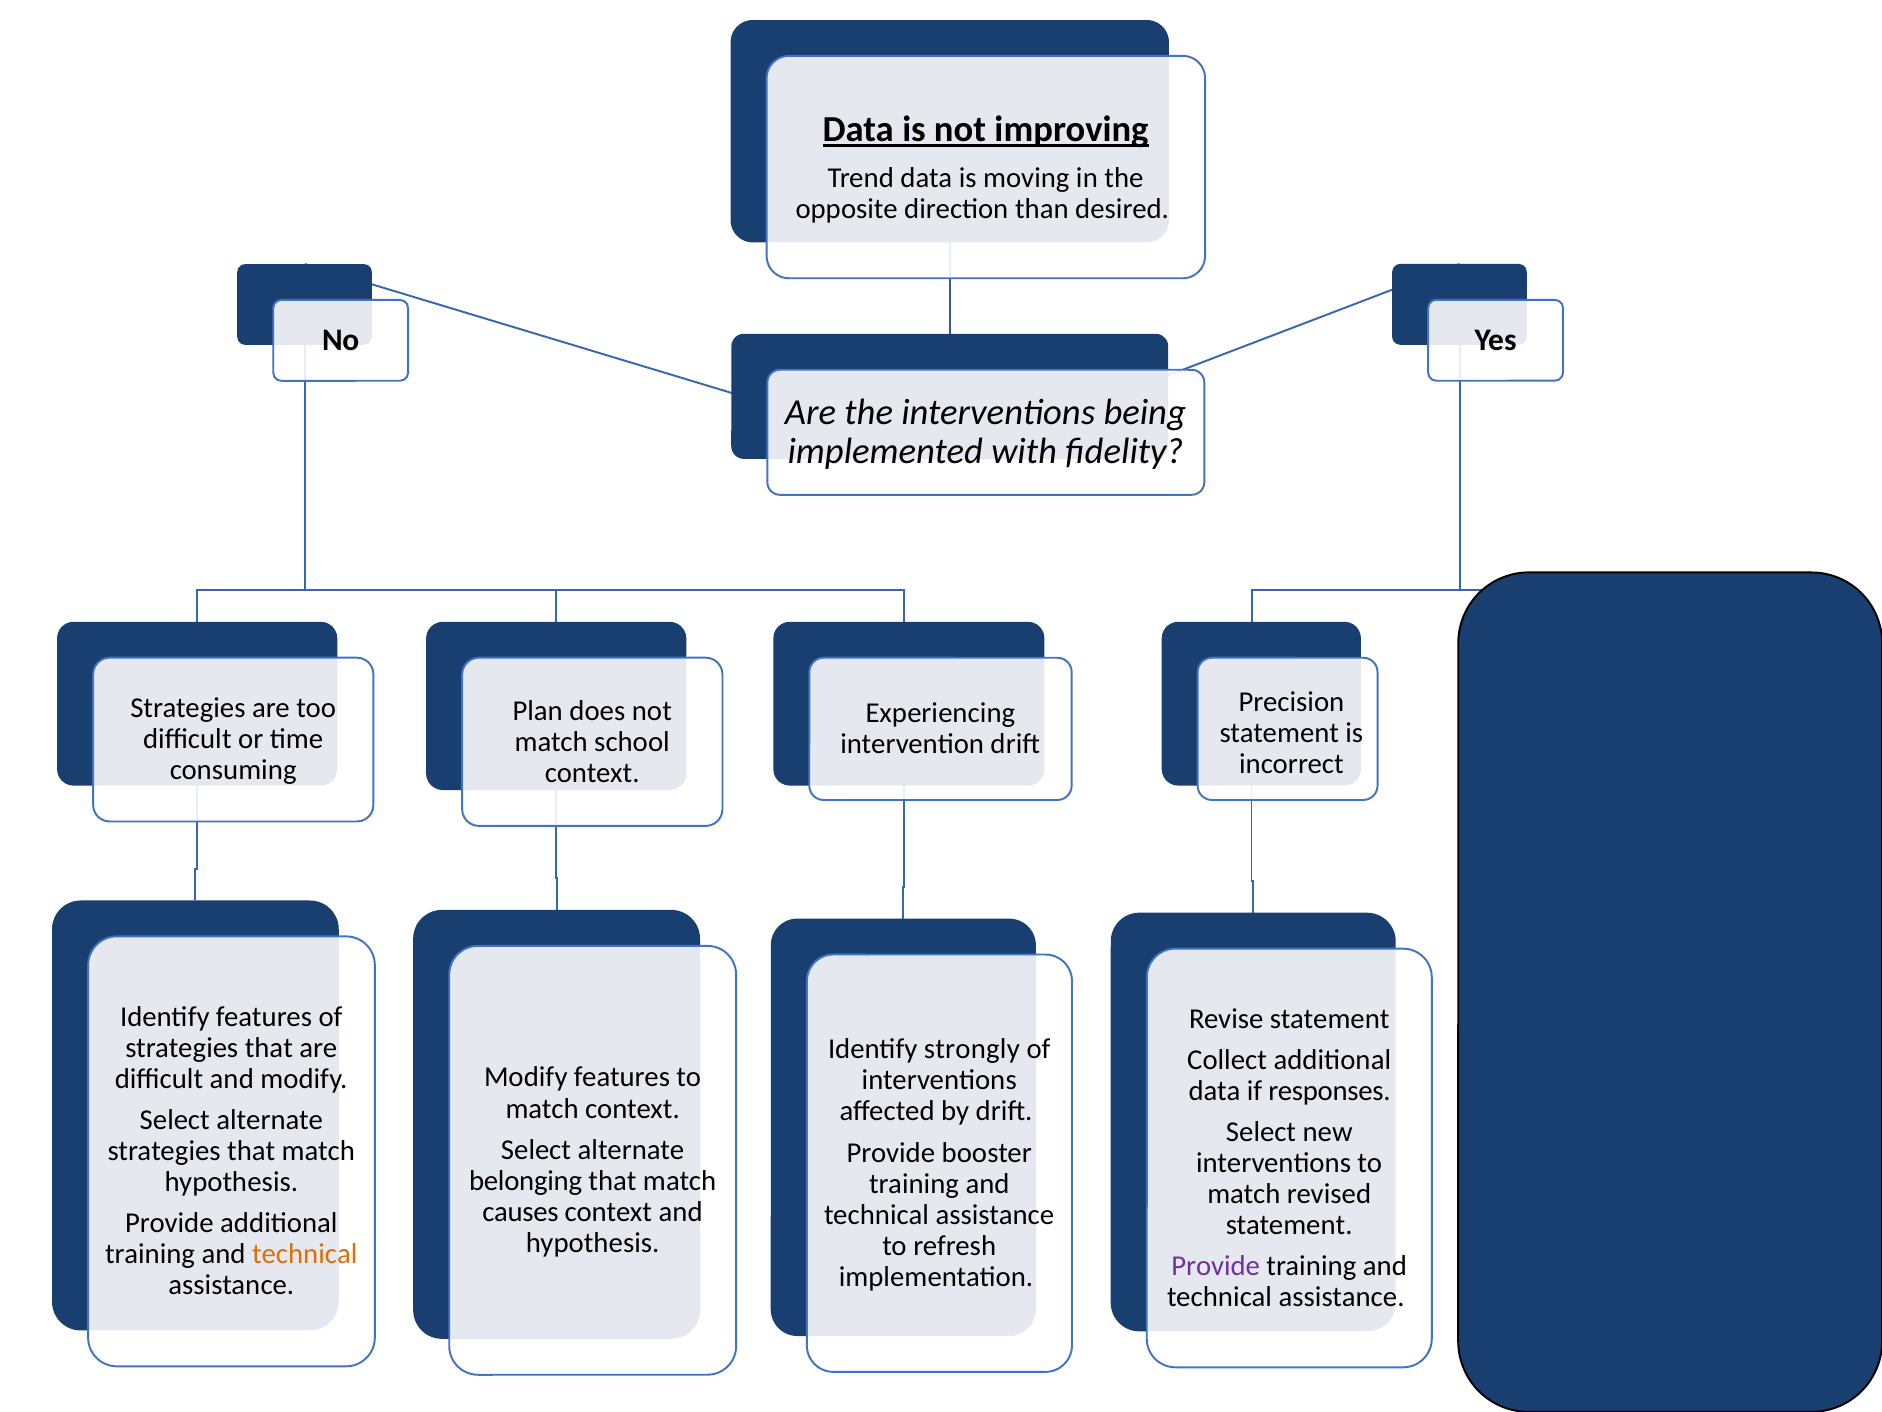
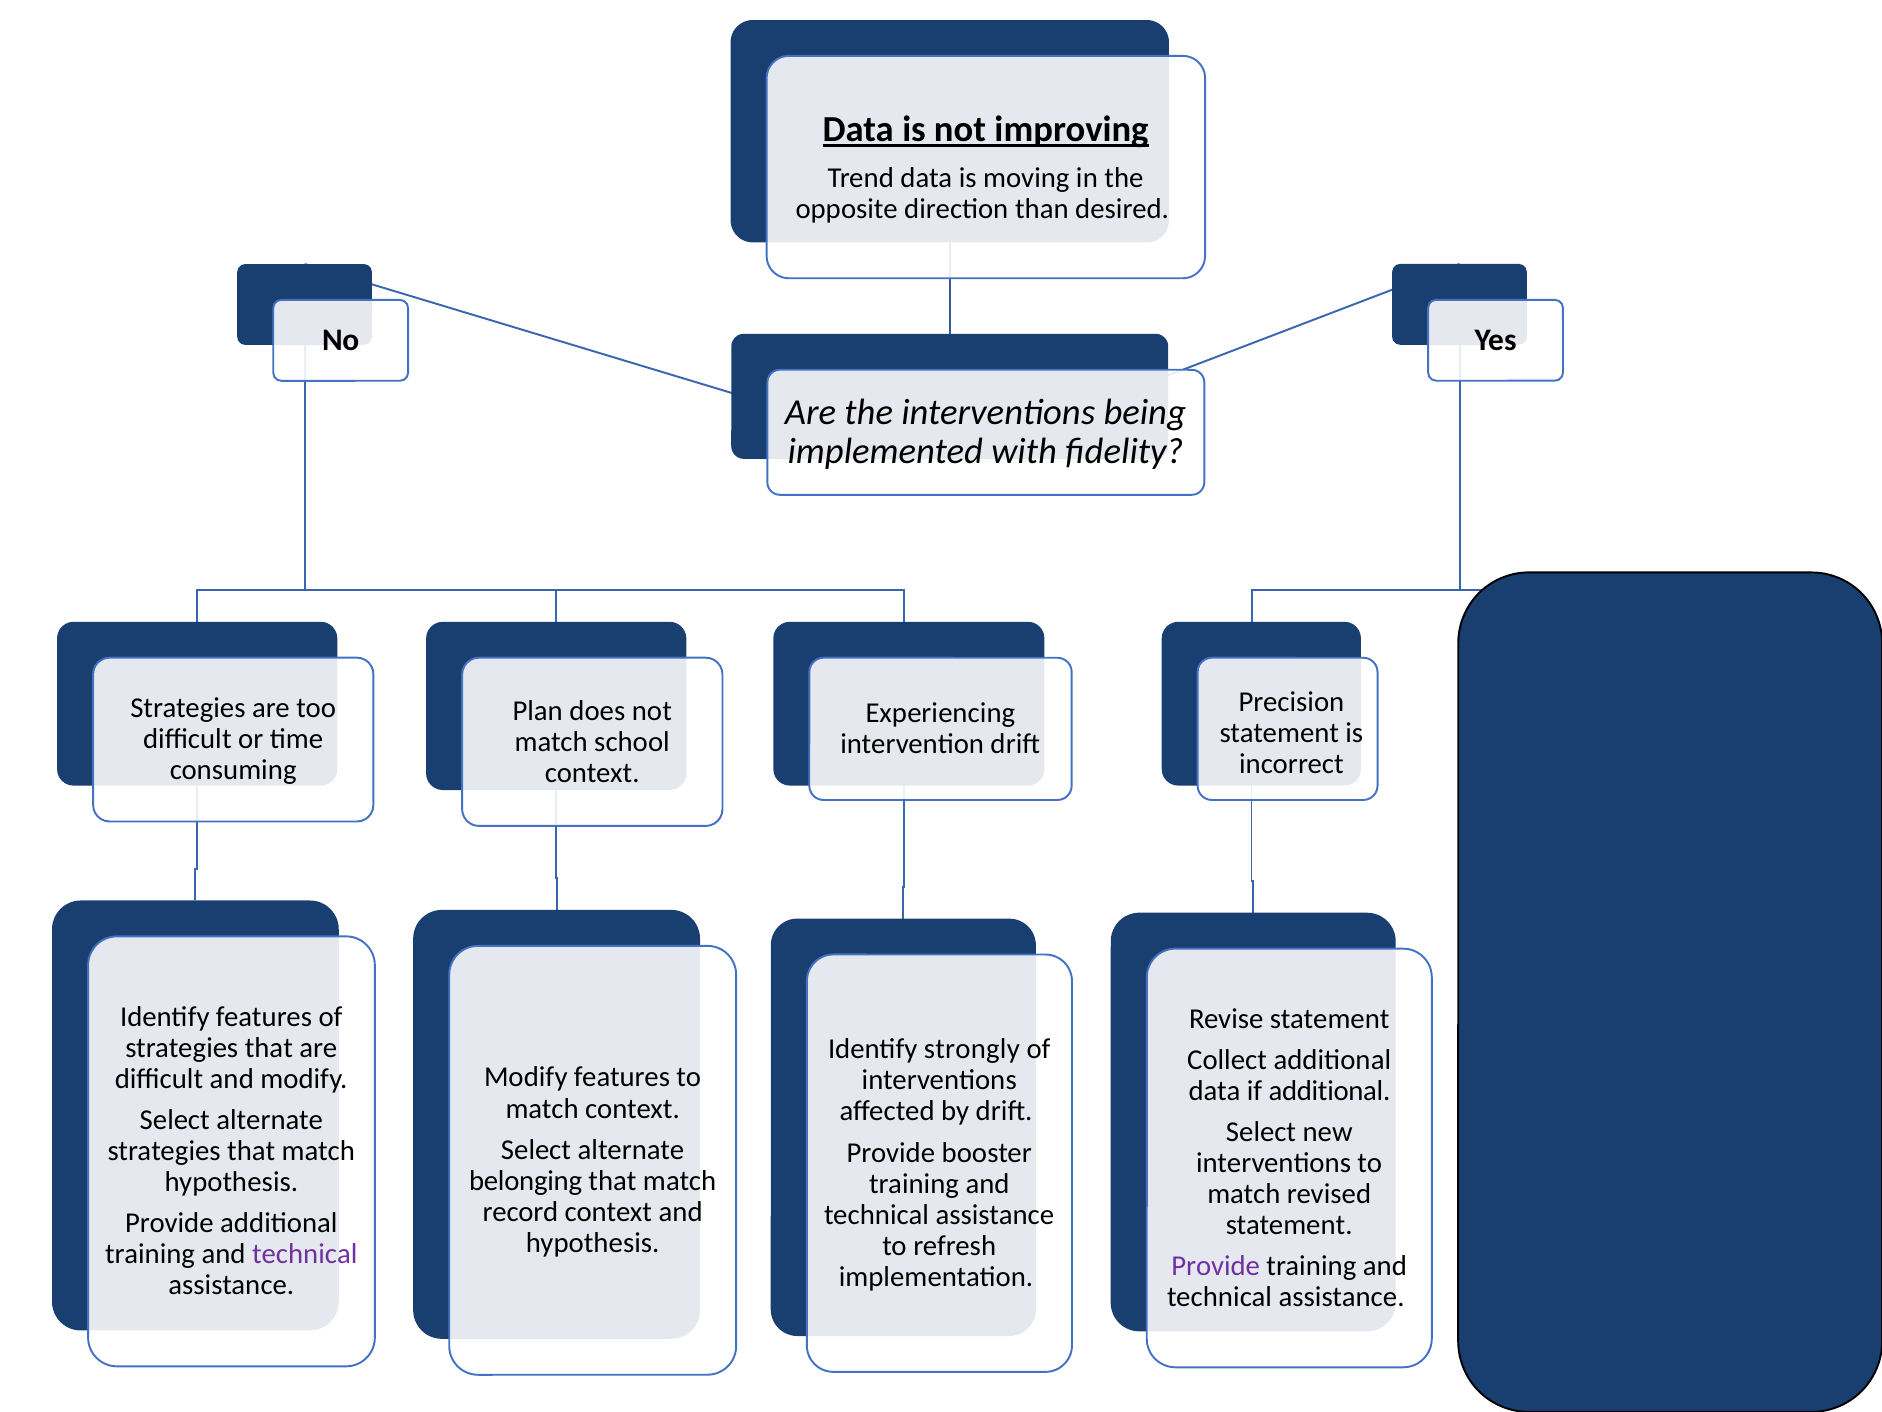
if responses: responses -> additional (1329, 1090)
causes: causes -> record (520, 1211)
technical colour: orange -> purple (305, 1254)
